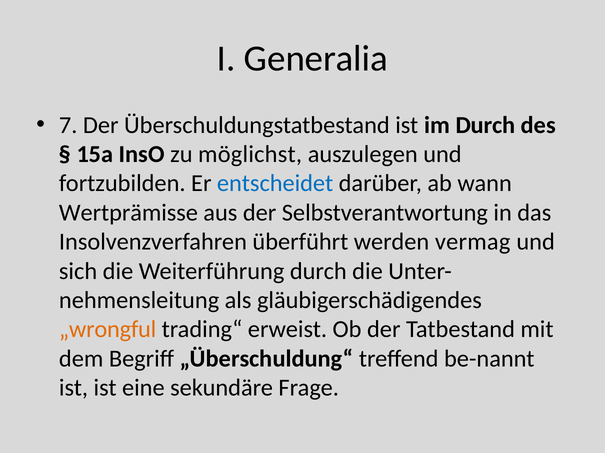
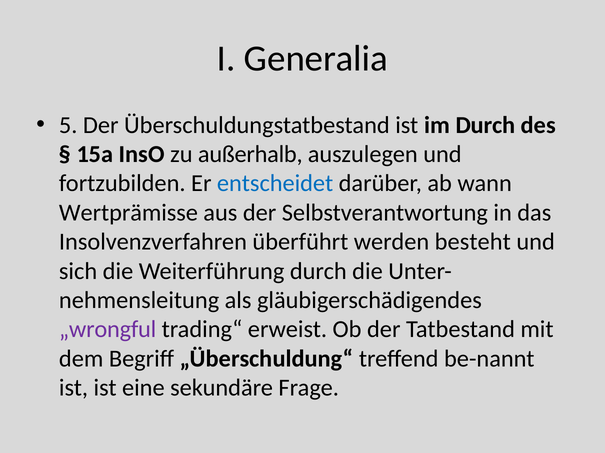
7: 7 -> 5 (68, 125)
möglichst: möglichst -> außerhalb (250, 154)
vermag: vermag -> besteht (473, 242)
„wrongful colour: orange -> purple (108, 330)
